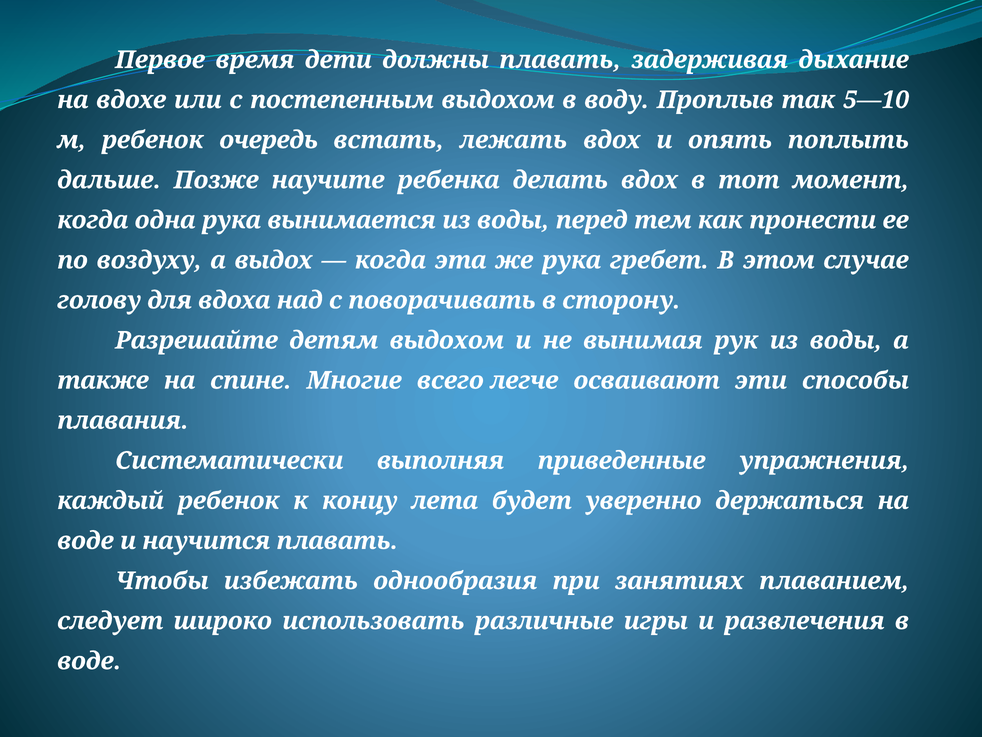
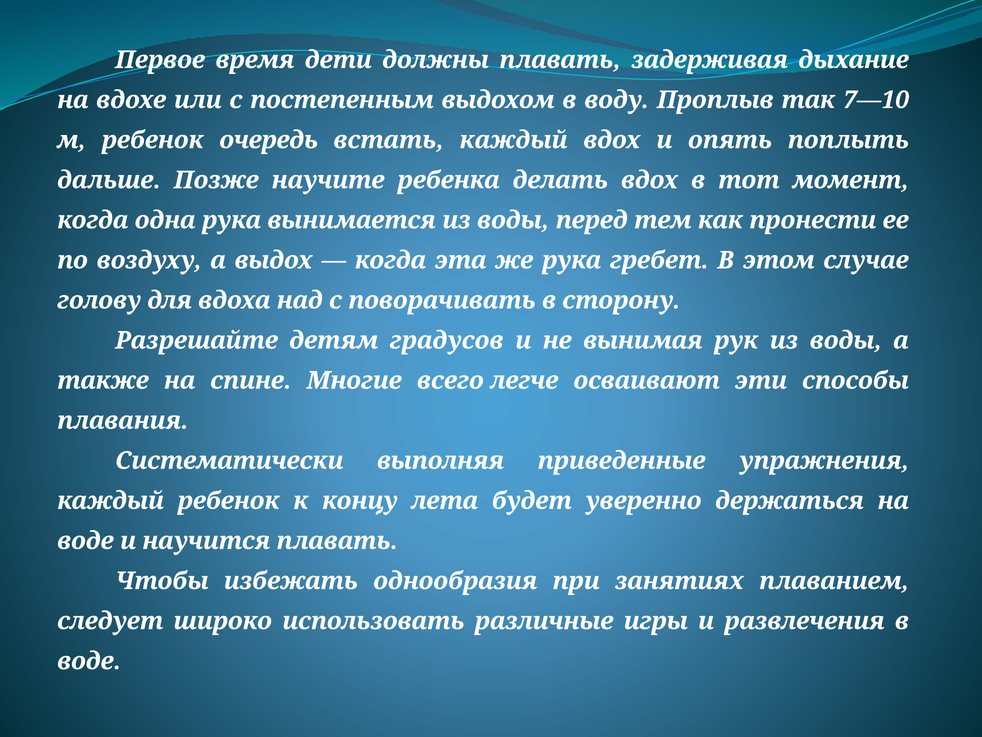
5—10: 5—10 -> 7—10 (876, 100)
встать лежать: лежать -> каждый (514, 140)
детям выдохом: выдохом -> градусов (447, 340)
